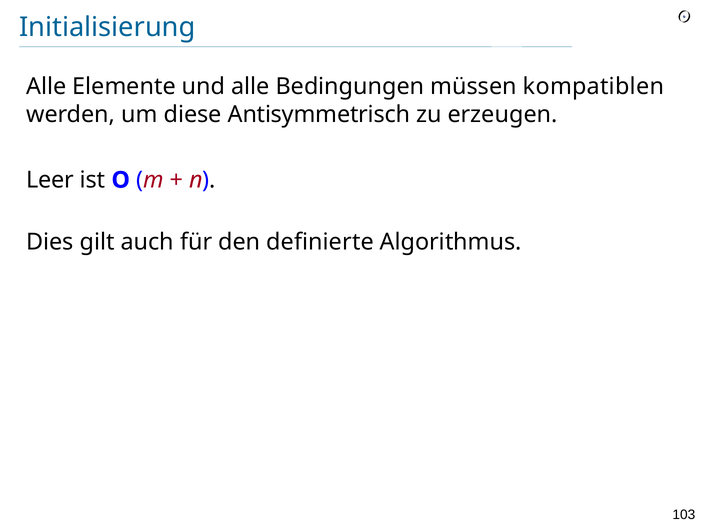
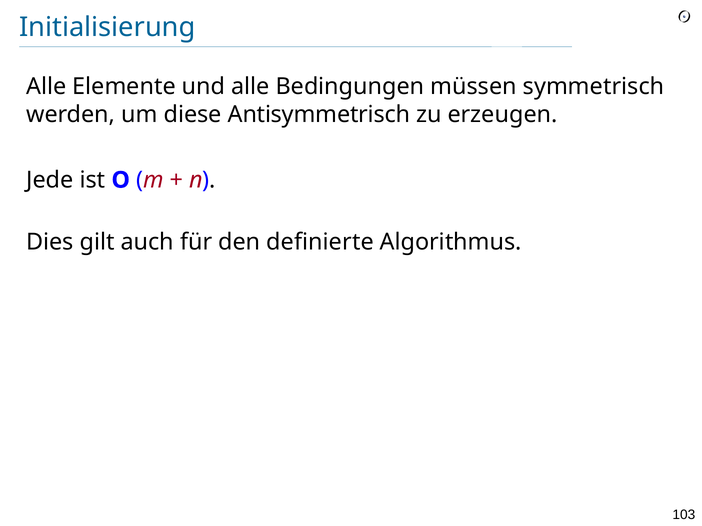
kompatiblen: kompatiblen -> symmetrisch (594, 87)
Leer: Leer -> Jede (50, 180)
